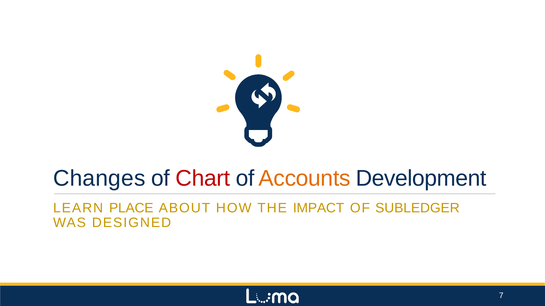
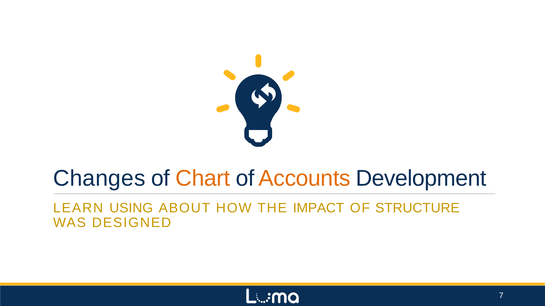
Chart colour: red -> orange (203, 179)
PLACE: PLACE -> USING (131, 208)
SUBLEDGER: SUBLEDGER -> STRUCTURE (417, 208)
